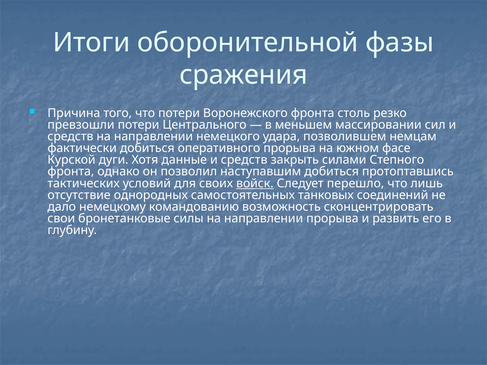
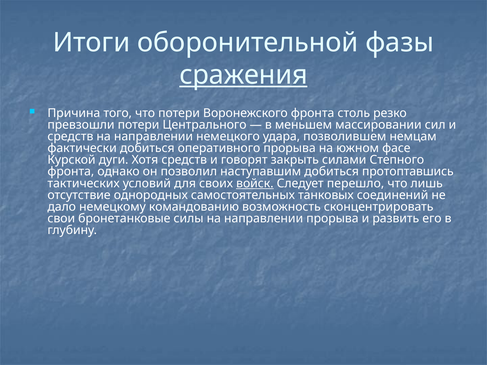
сражения underline: none -> present (244, 75)
Хотя данные: данные -> средств (184, 160)
средств: средств -> говорят (244, 160)
